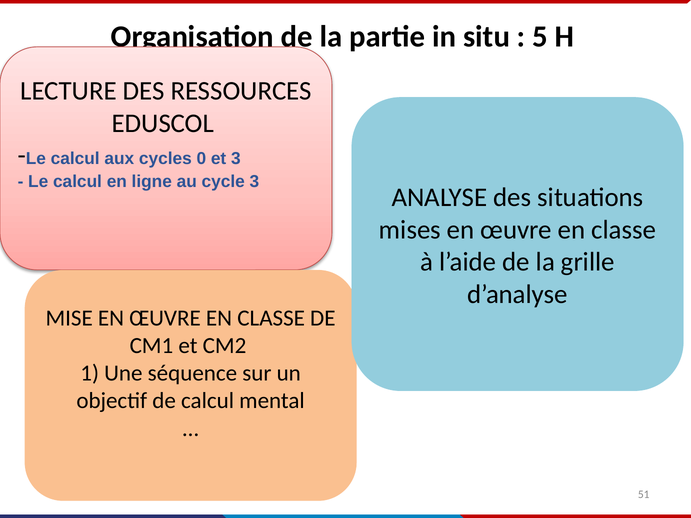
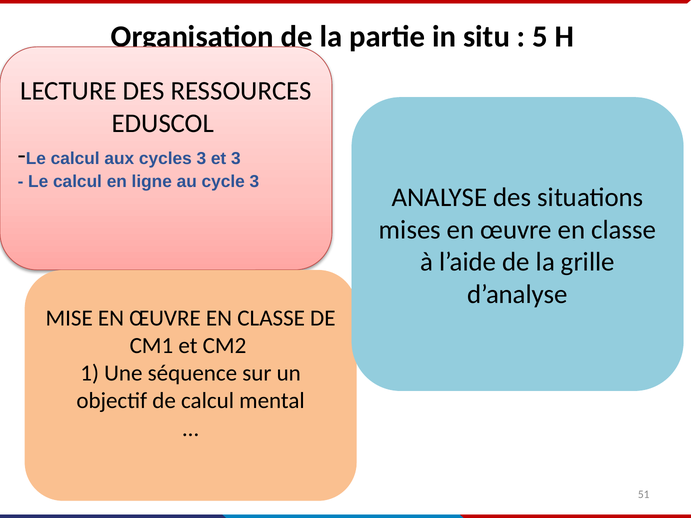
cycles 0: 0 -> 3 (201, 159)
